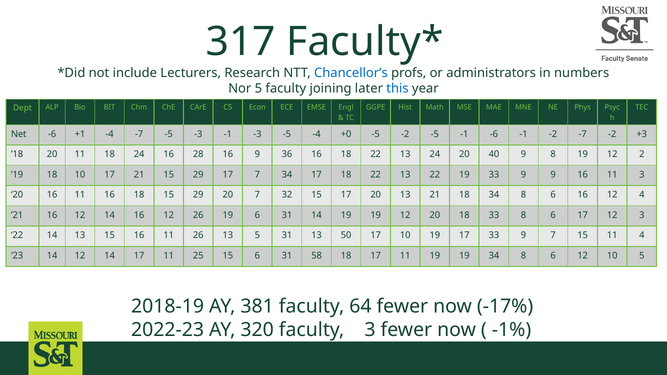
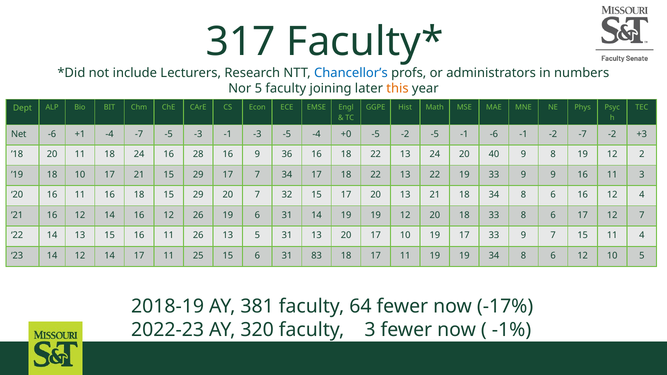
this colour: blue -> orange (397, 89)
12 3: 3 -> 7 (642, 215)
13 50: 50 -> 20 (346, 236)
58: 58 -> 83 (317, 256)
